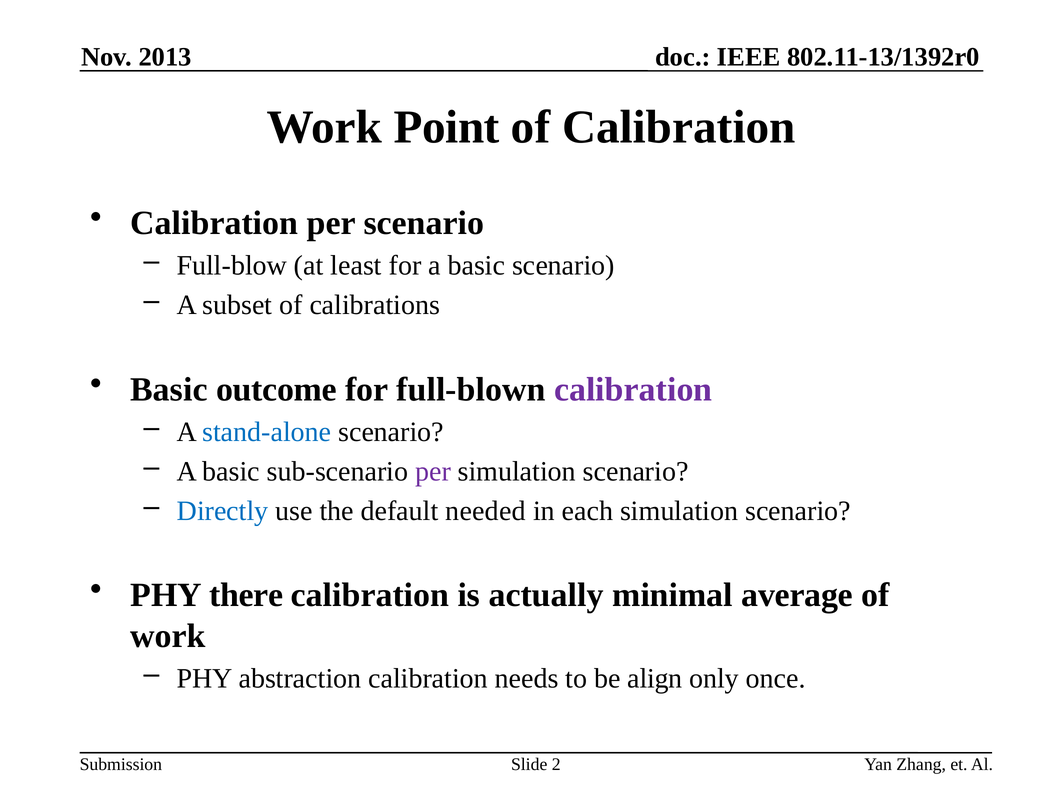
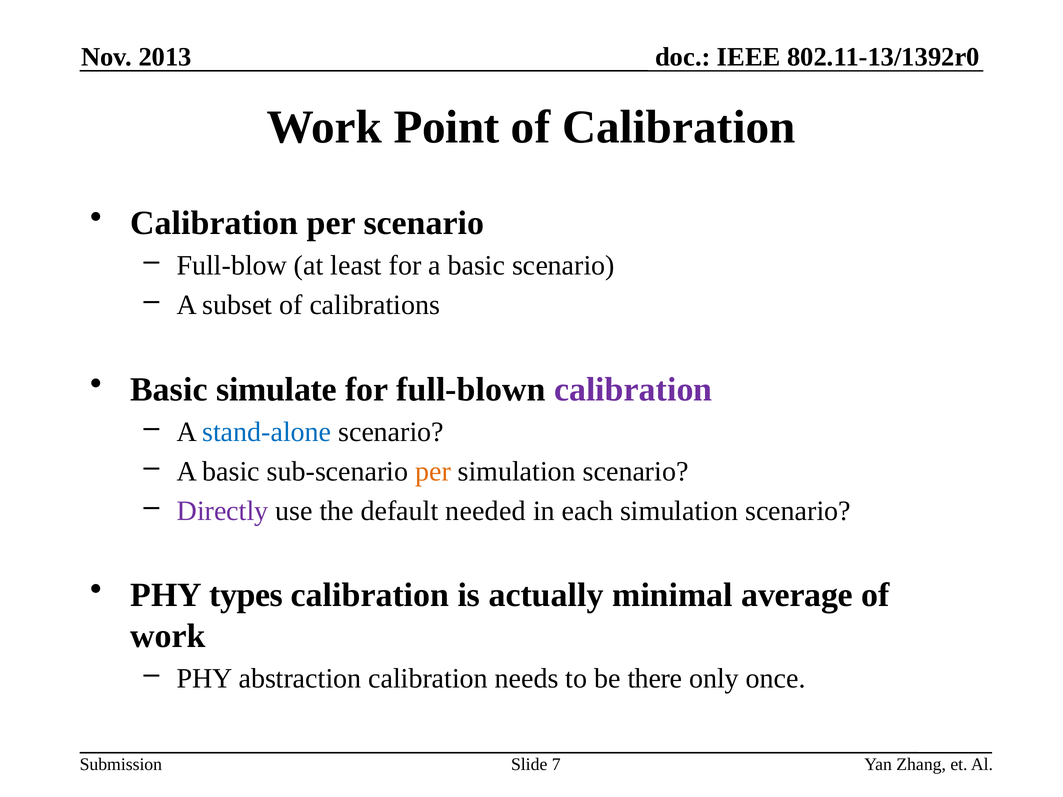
outcome: outcome -> simulate (277, 389)
per colour: purple -> orange (433, 472)
Directly colour: blue -> purple (223, 511)
there: there -> types (246, 595)
align: align -> there (655, 679)
2: 2 -> 7 (556, 765)
